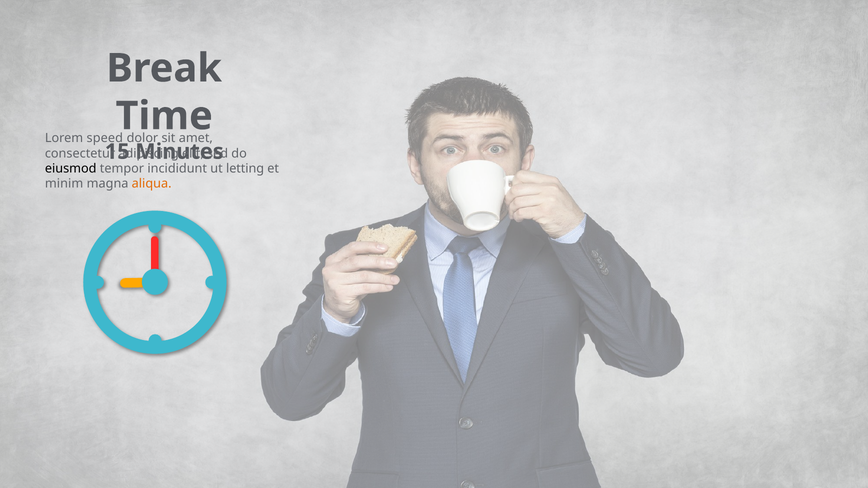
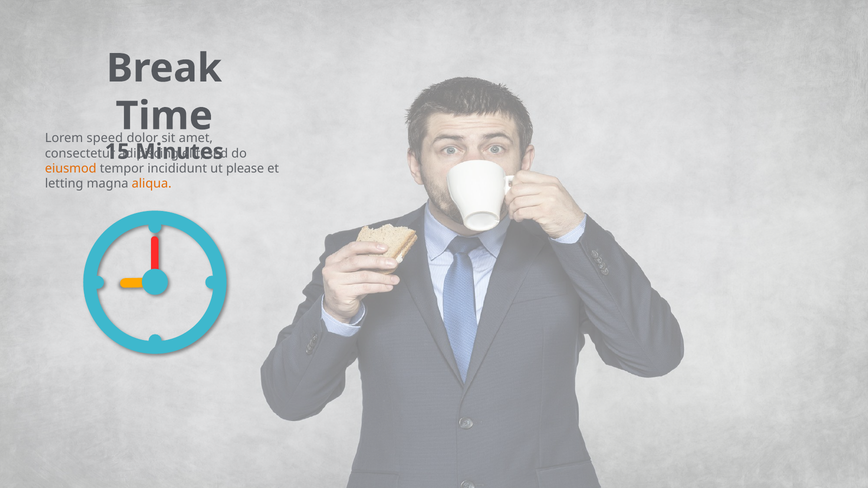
eiusmod colour: black -> orange (71, 169)
letting: letting -> please (245, 169)
minim: minim -> letting (64, 184)
